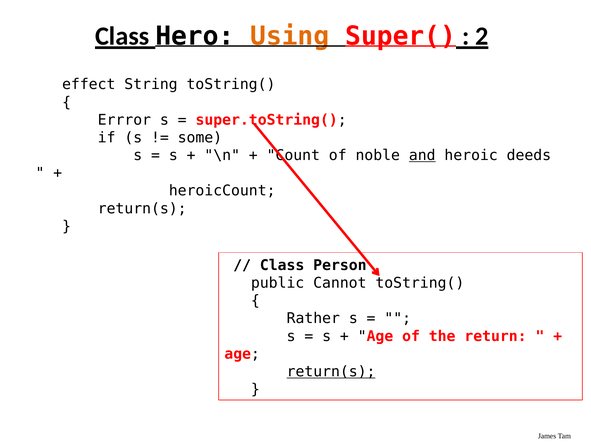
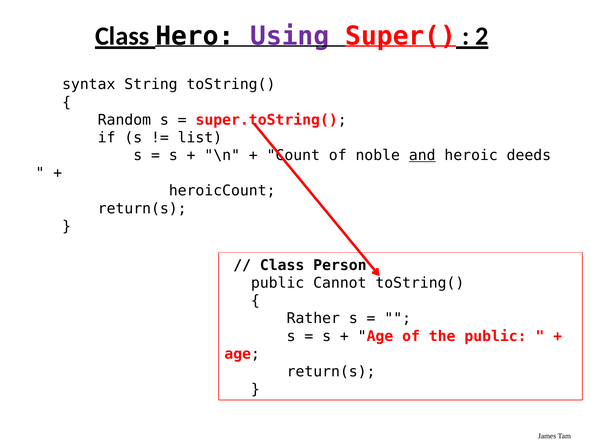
Using colour: orange -> purple (290, 36)
effect: effect -> syntax (89, 84)
Errror: Errror -> Random (124, 120)
some: some -> list (200, 138)
the return: return -> public (495, 336)
return(s underline: present -> none (331, 372)
